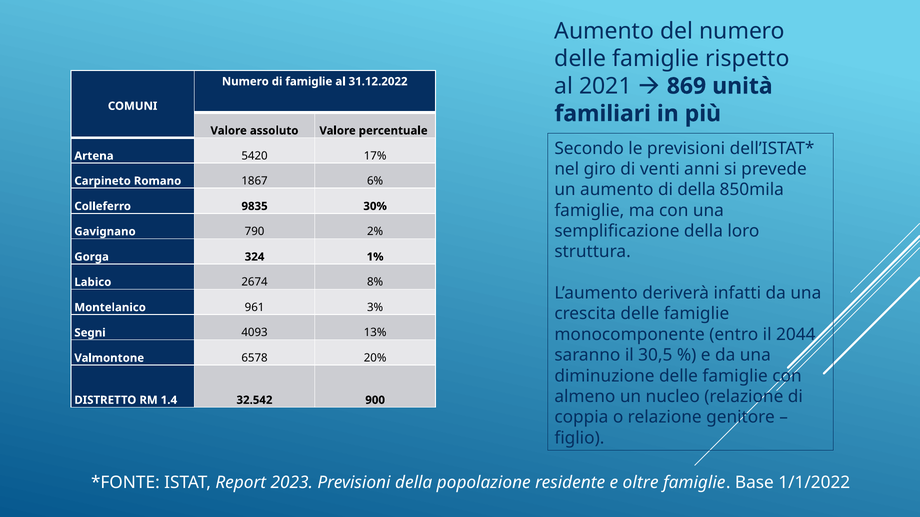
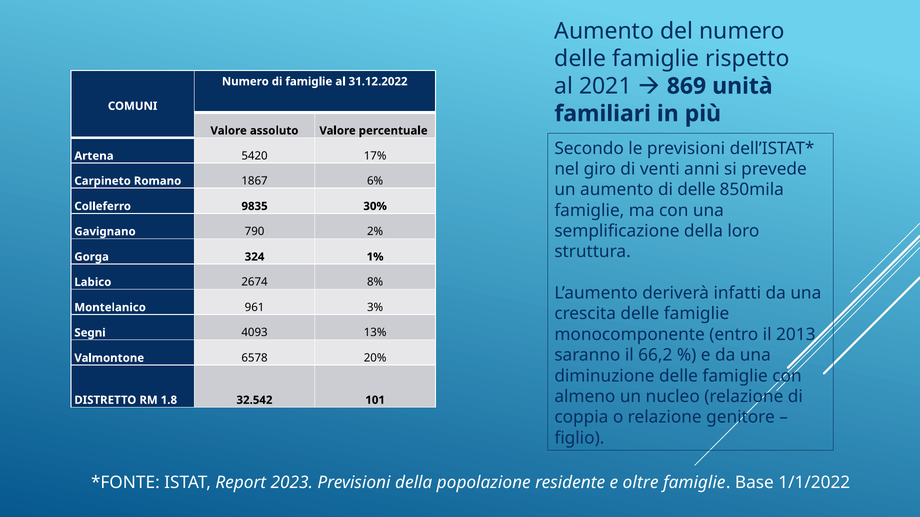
di della: della -> delle (696, 190)
2044: 2044 -> 2013 (796, 335)
30,5: 30,5 -> 66,2 (655, 355)
1.4: 1.4 -> 1.8 (169, 400)
900: 900 -> 101 (375, 400)
